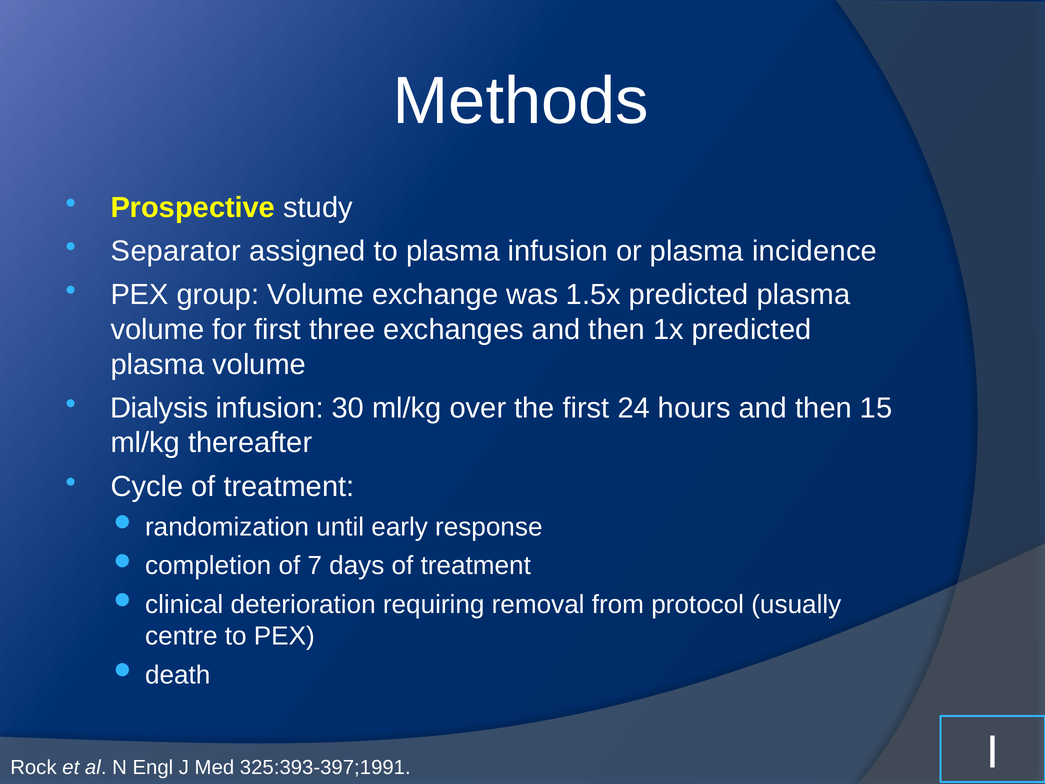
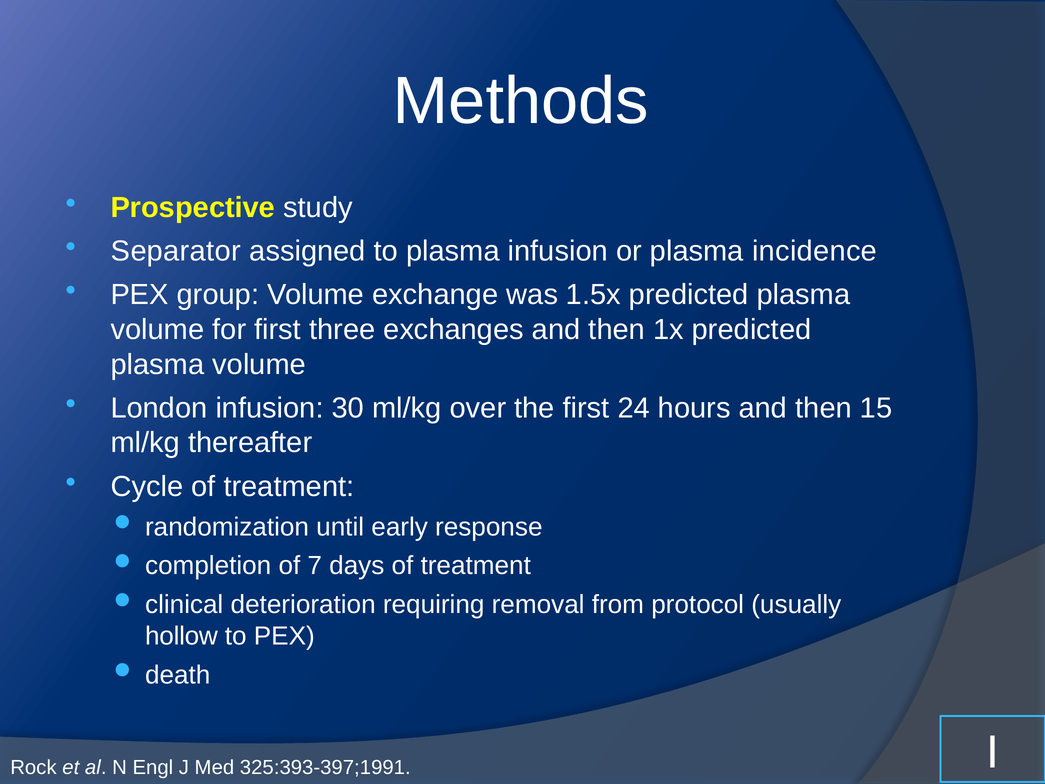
Dialysis: Dialysis -> London (159, 408)
centre: centre -> hollow (181, 636)
